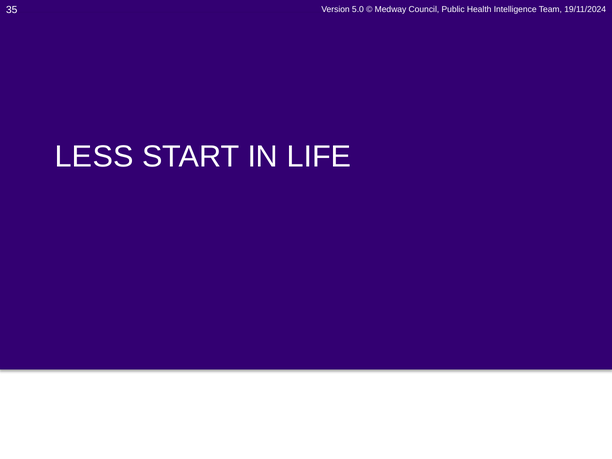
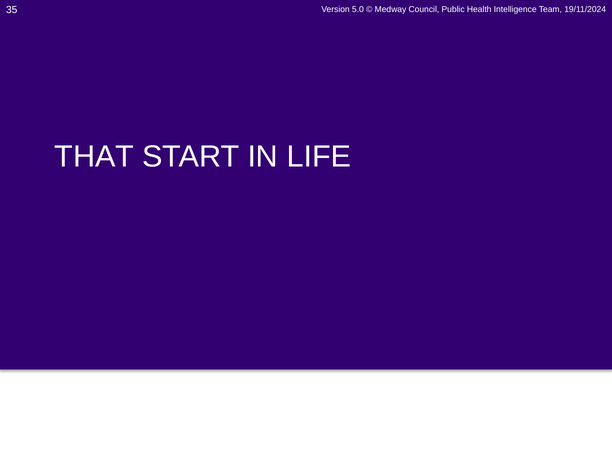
LESS: LESS -> THAT (94, 157)
